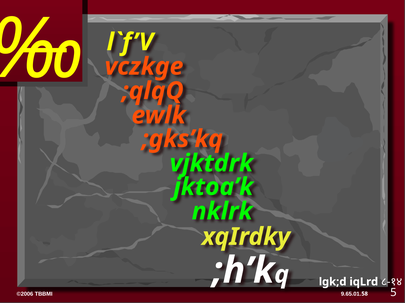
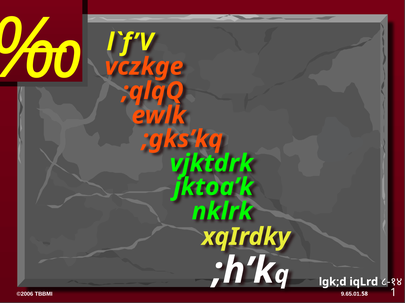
5: 5 -> 1 (393, 293)
